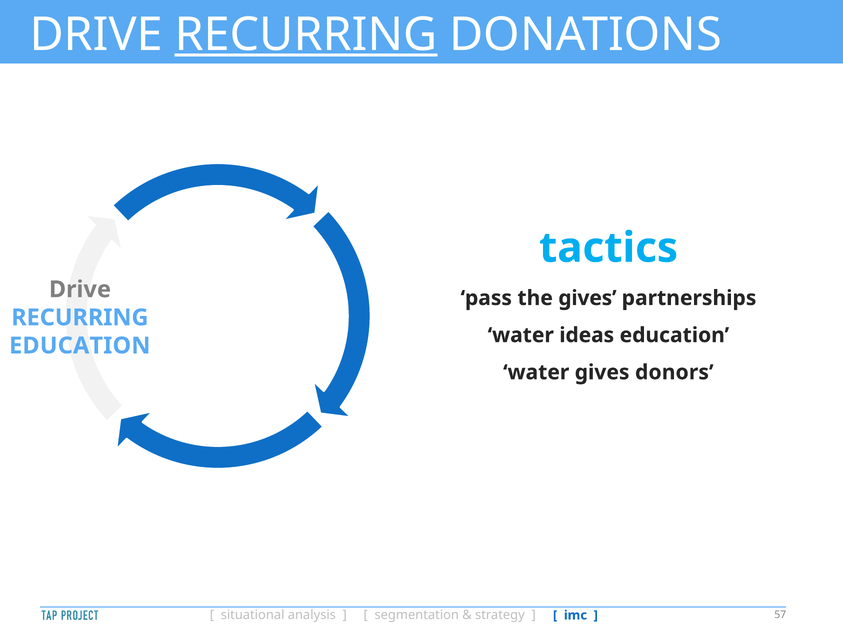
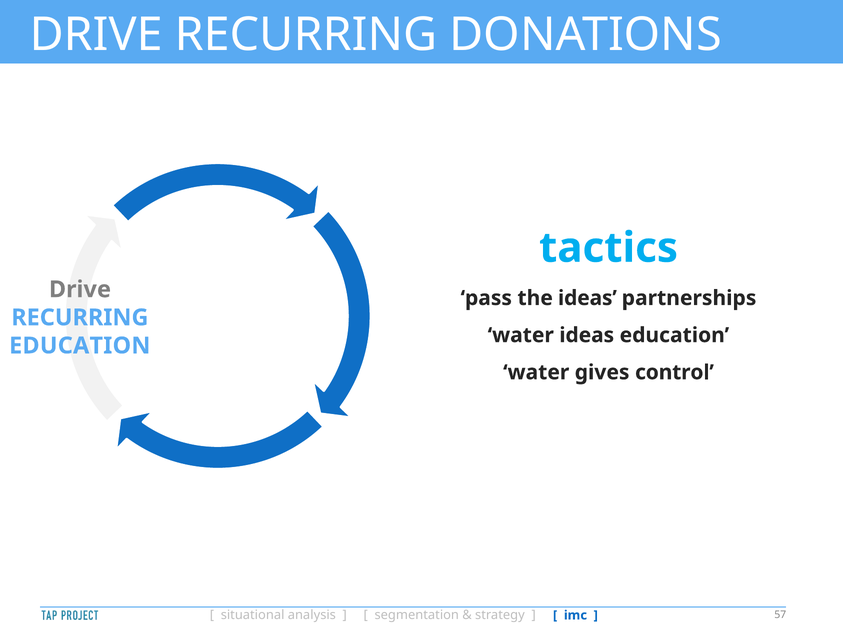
RECURRING underline: present -> none (306, 35)
the gives: gives -> ideas (587, 298)
donors: donors -> control (674, 372)
